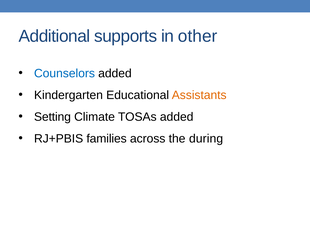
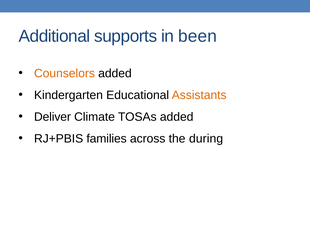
other: other -> been (198, 36)
Counselors colour: blue -> orange (64, 73)
Setting: Setting -> Deliver (52, 117)
